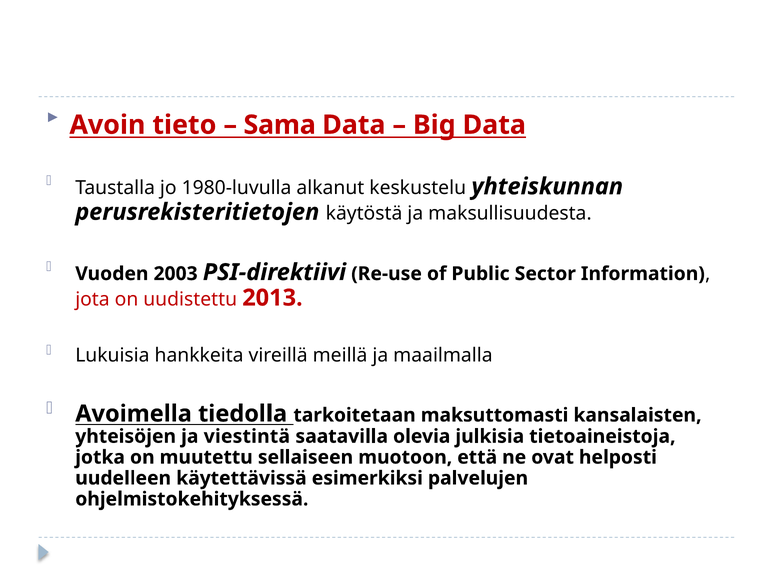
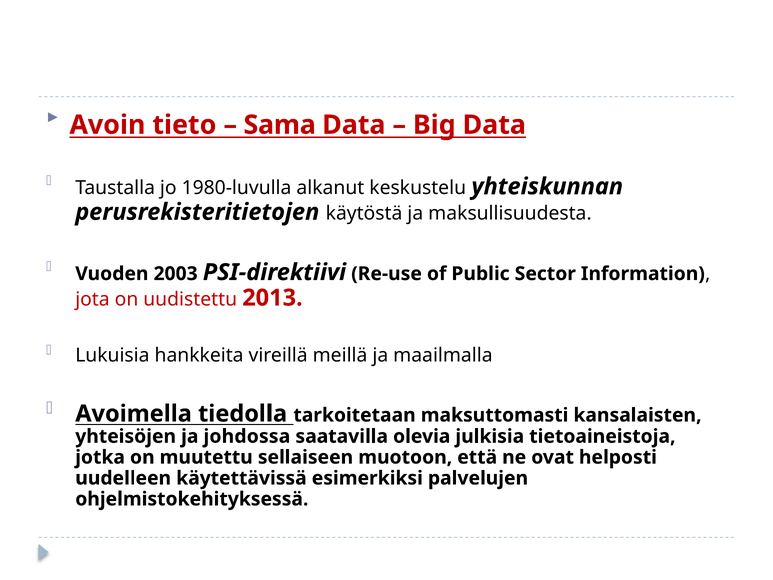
viestintä: viestintä -> johdossa (247, 436)
